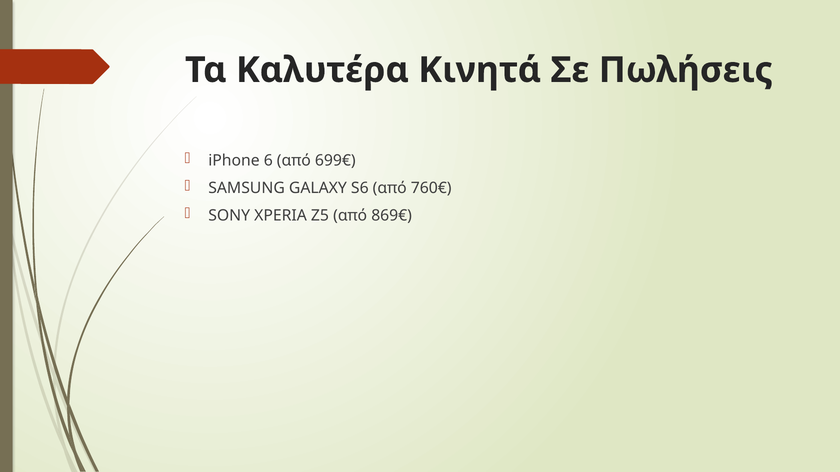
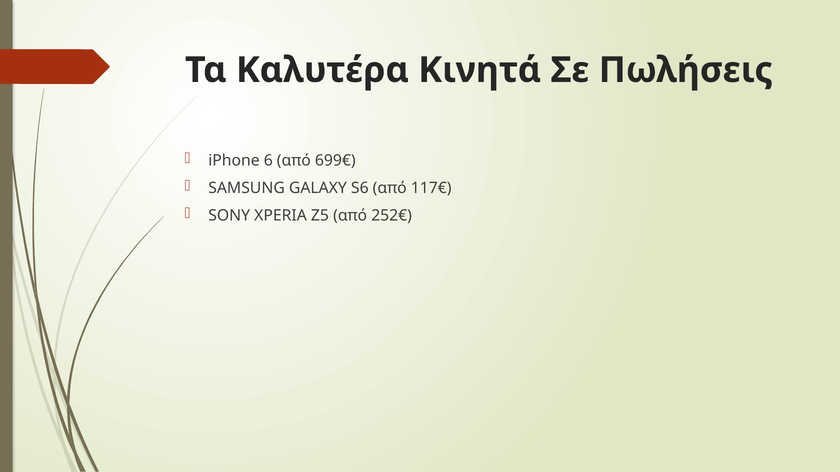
760€: 760€ -> 117€ (431, 188)
869€: 869€ -> 252€ (392, 216)
